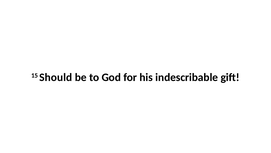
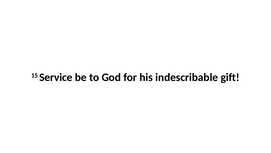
Should: Should -> Service (56, 77)
